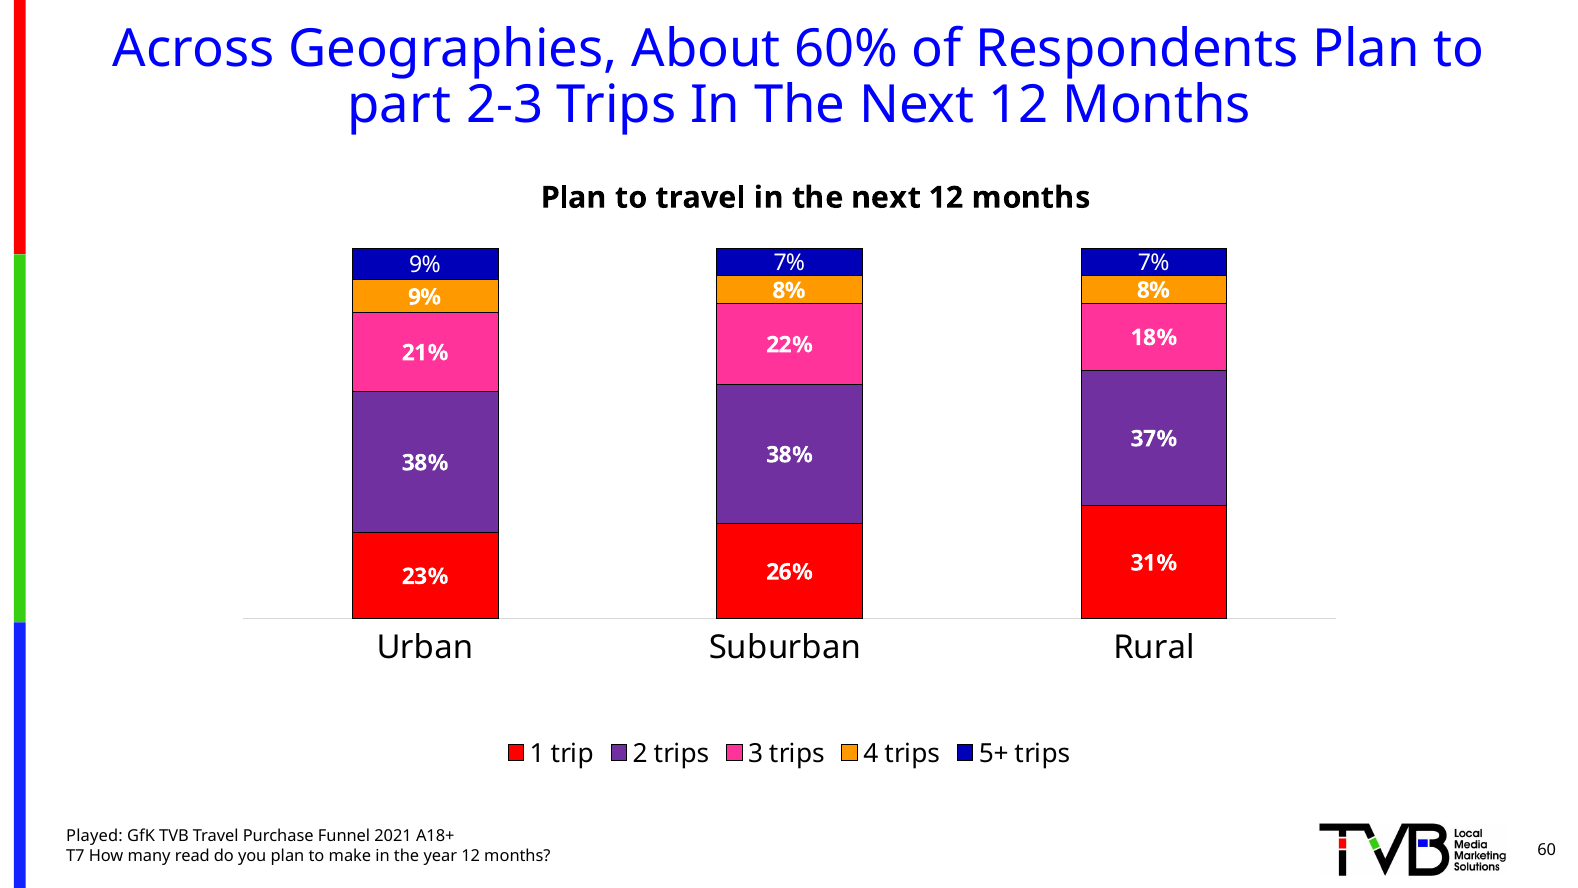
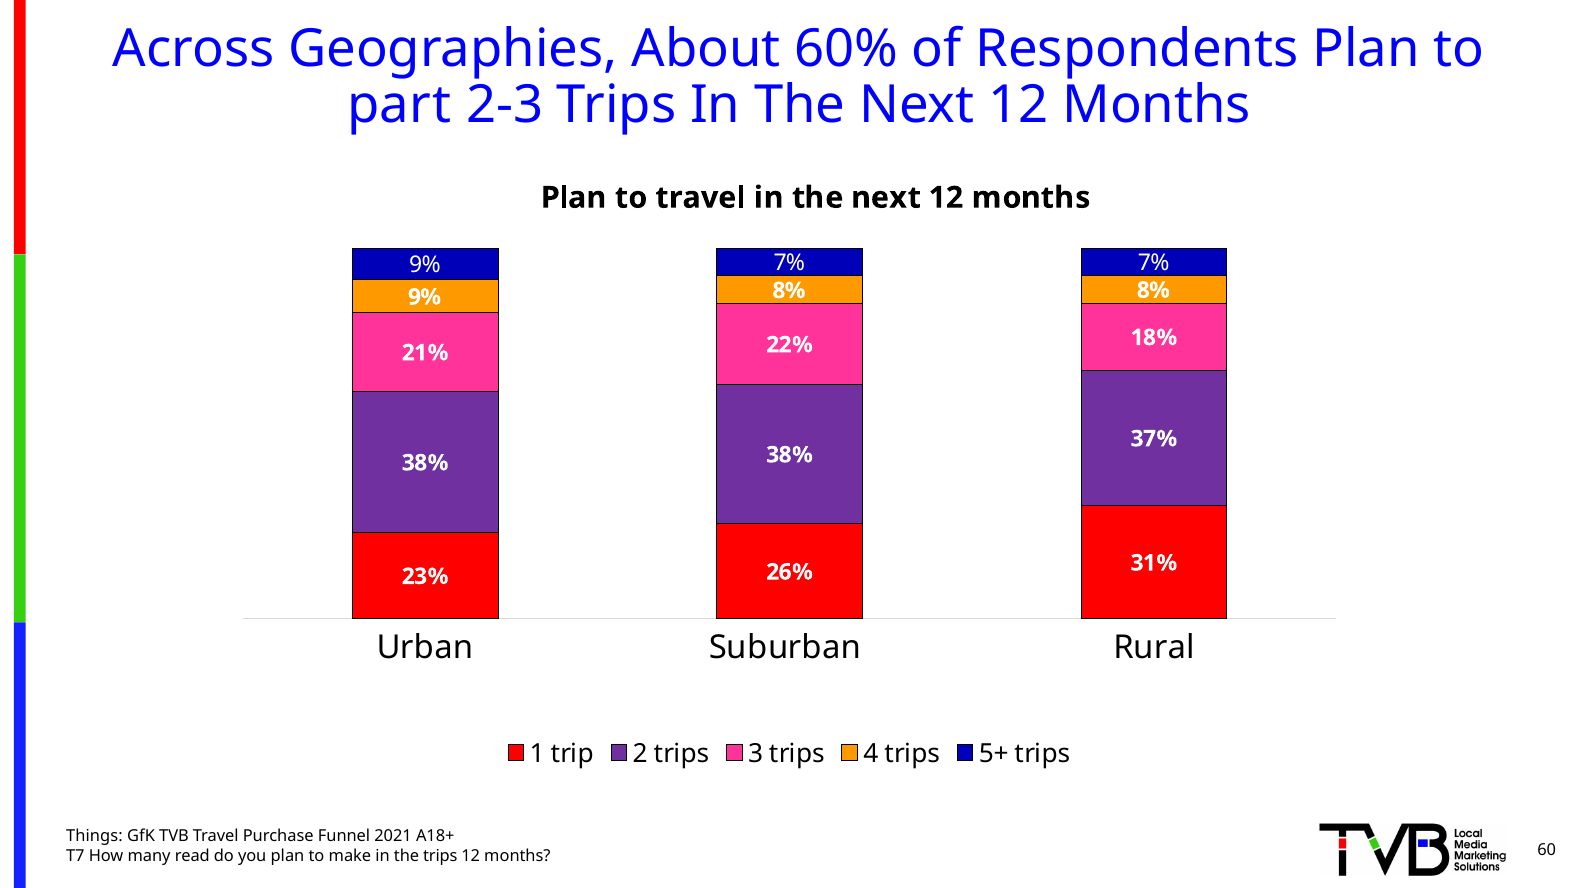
Played: Played -> Things (94, 836)
the year: year -> trips (440, 855)
